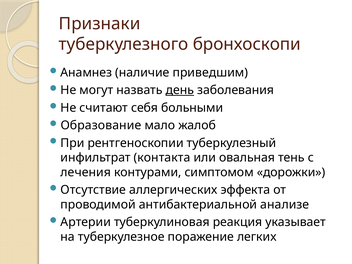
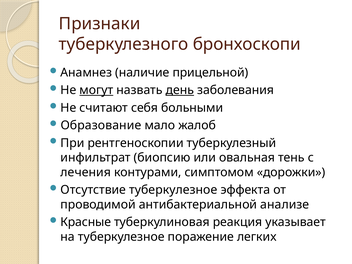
приведшим: приведшим -> прицельной (210, 73)
могут underline: none -> present (96, 90)
контакта: контакта -> биопсию (162, 158)
Отсутствие аллергических: аллергических -> туберкулезное (173, 190)
Артерии: Артерии -> Красные (86, 222)
